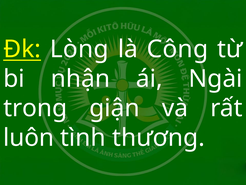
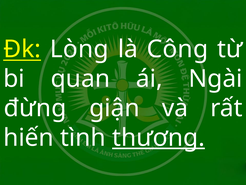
nhận: nhận -> quan (80, 79)
trong: trong -> đừng (35, 108)
luôn: luôn -> hiến (29, 138)
thương underline: none -> present (158, 138)
